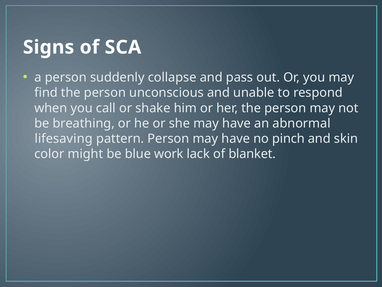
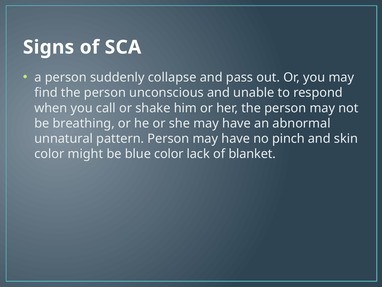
lifesaving: lifesaving -> unnatural (64, 138)
blue work: work -> color (169, 154)
